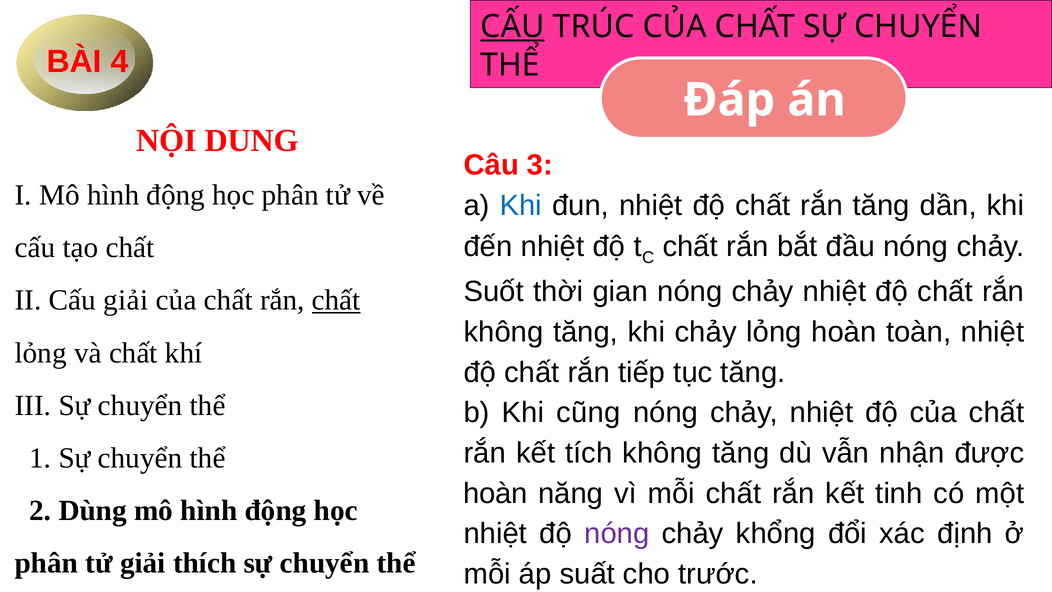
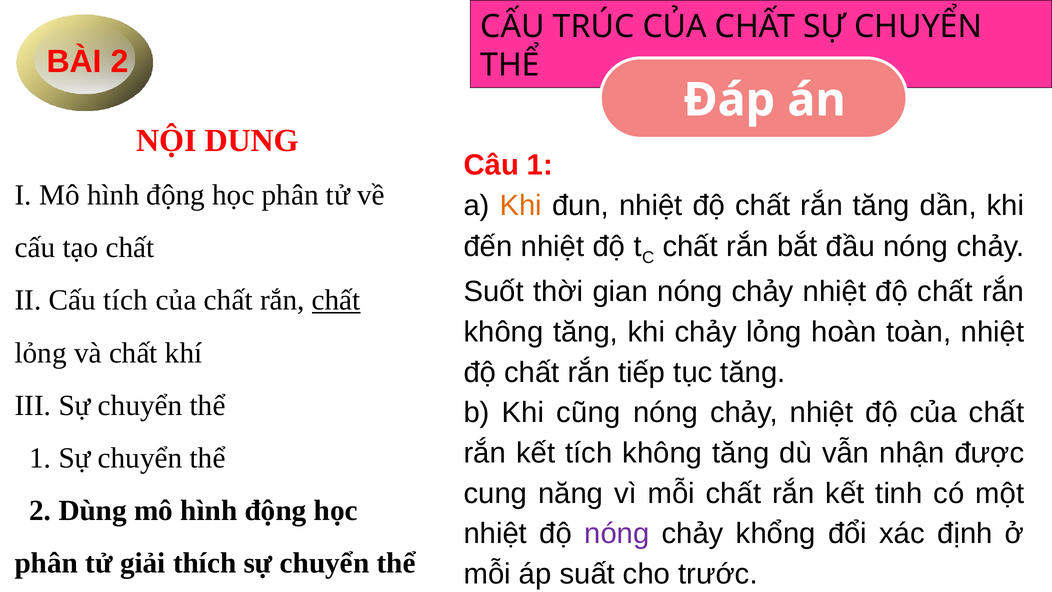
CẤU underline: present -> none (513, 27)
BÀI 4: 4 -> 2 (120, 62)
Câu 3: 3 -> 1 (540, 165)
Khi colour: blue -> orange (521, 205)
Cấu giải: giải -> tích (126, 300)
hoàn: hoàn -> cung (495, 493)
